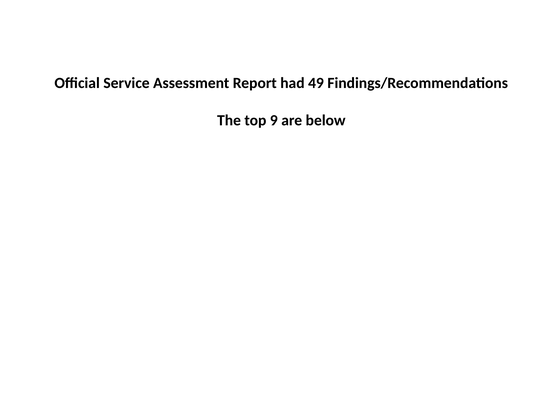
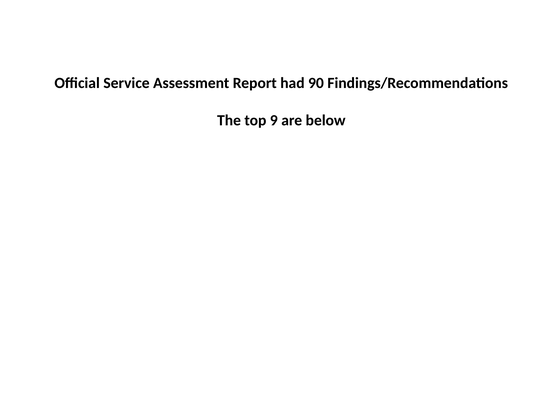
49: 49 -> 90 (316, 83)
